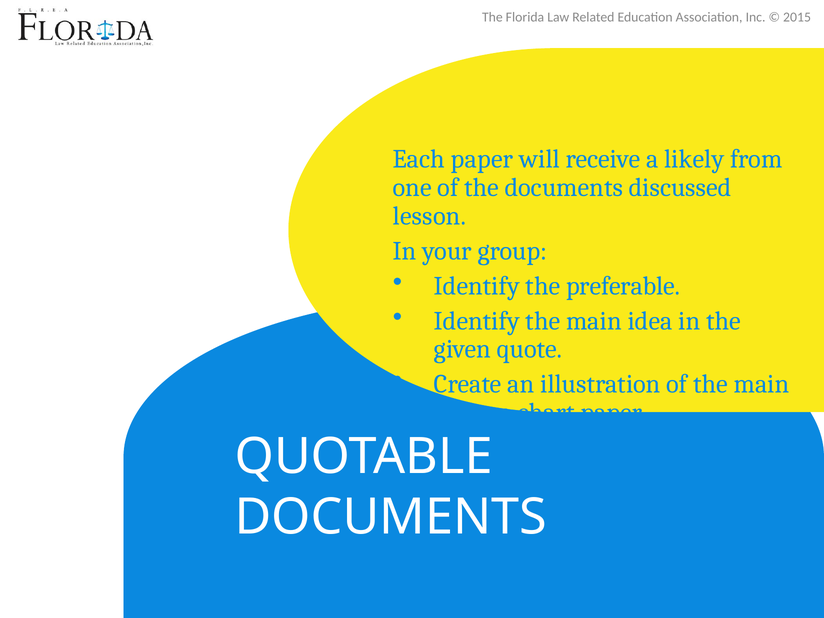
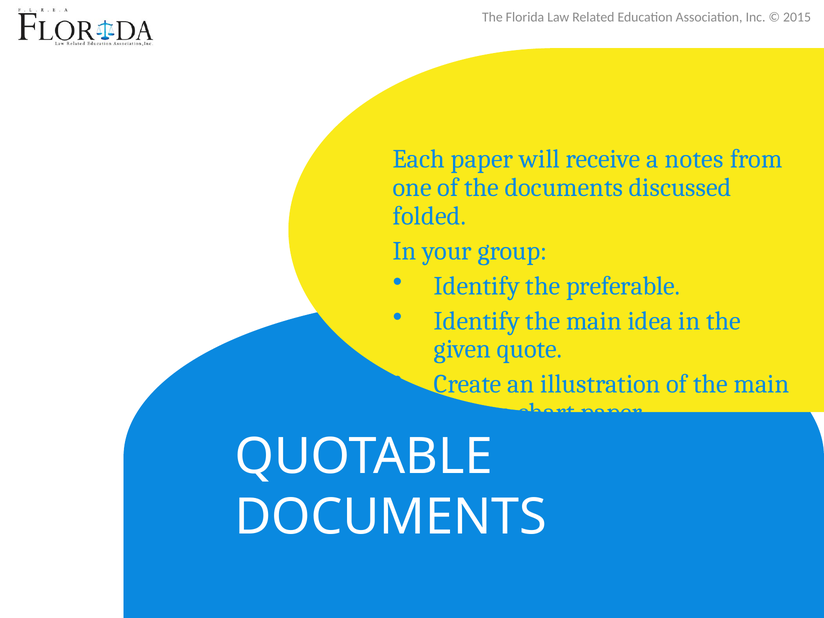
likely: likely -> notes (694, 159)
lesson: lesson -> folded (429, 216)
